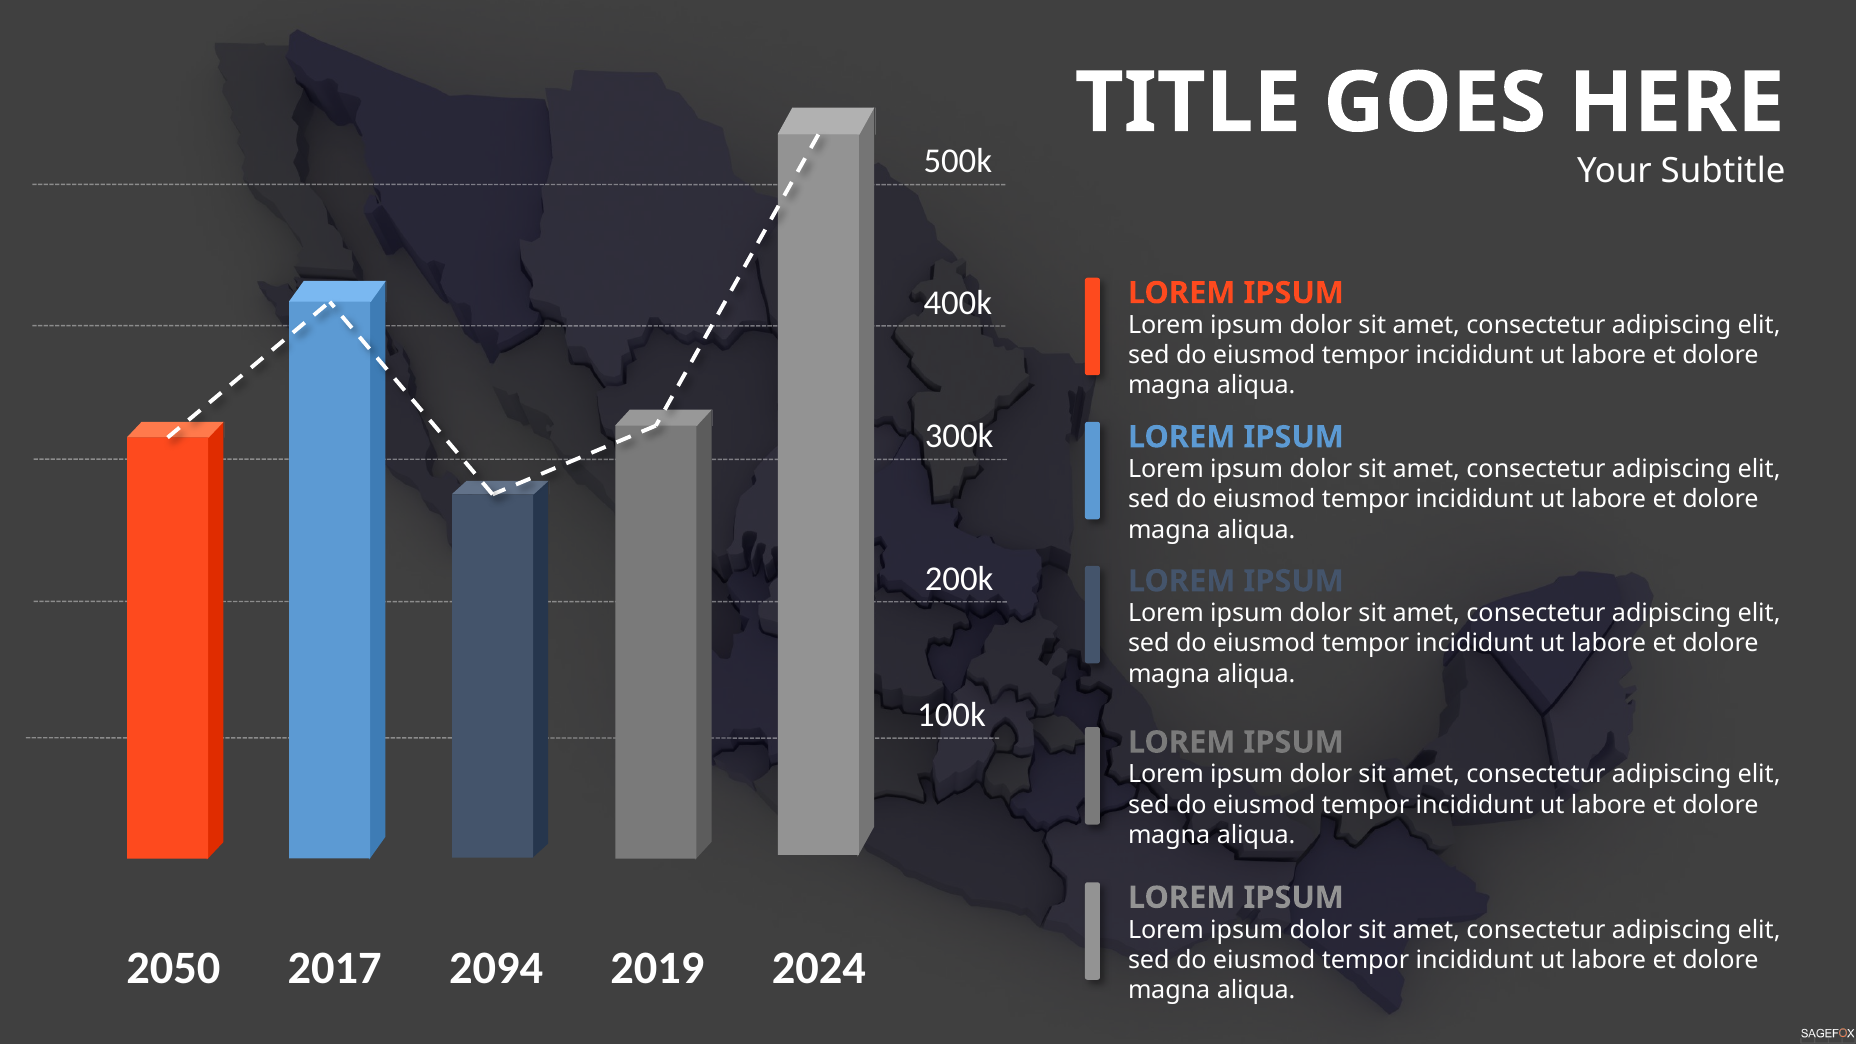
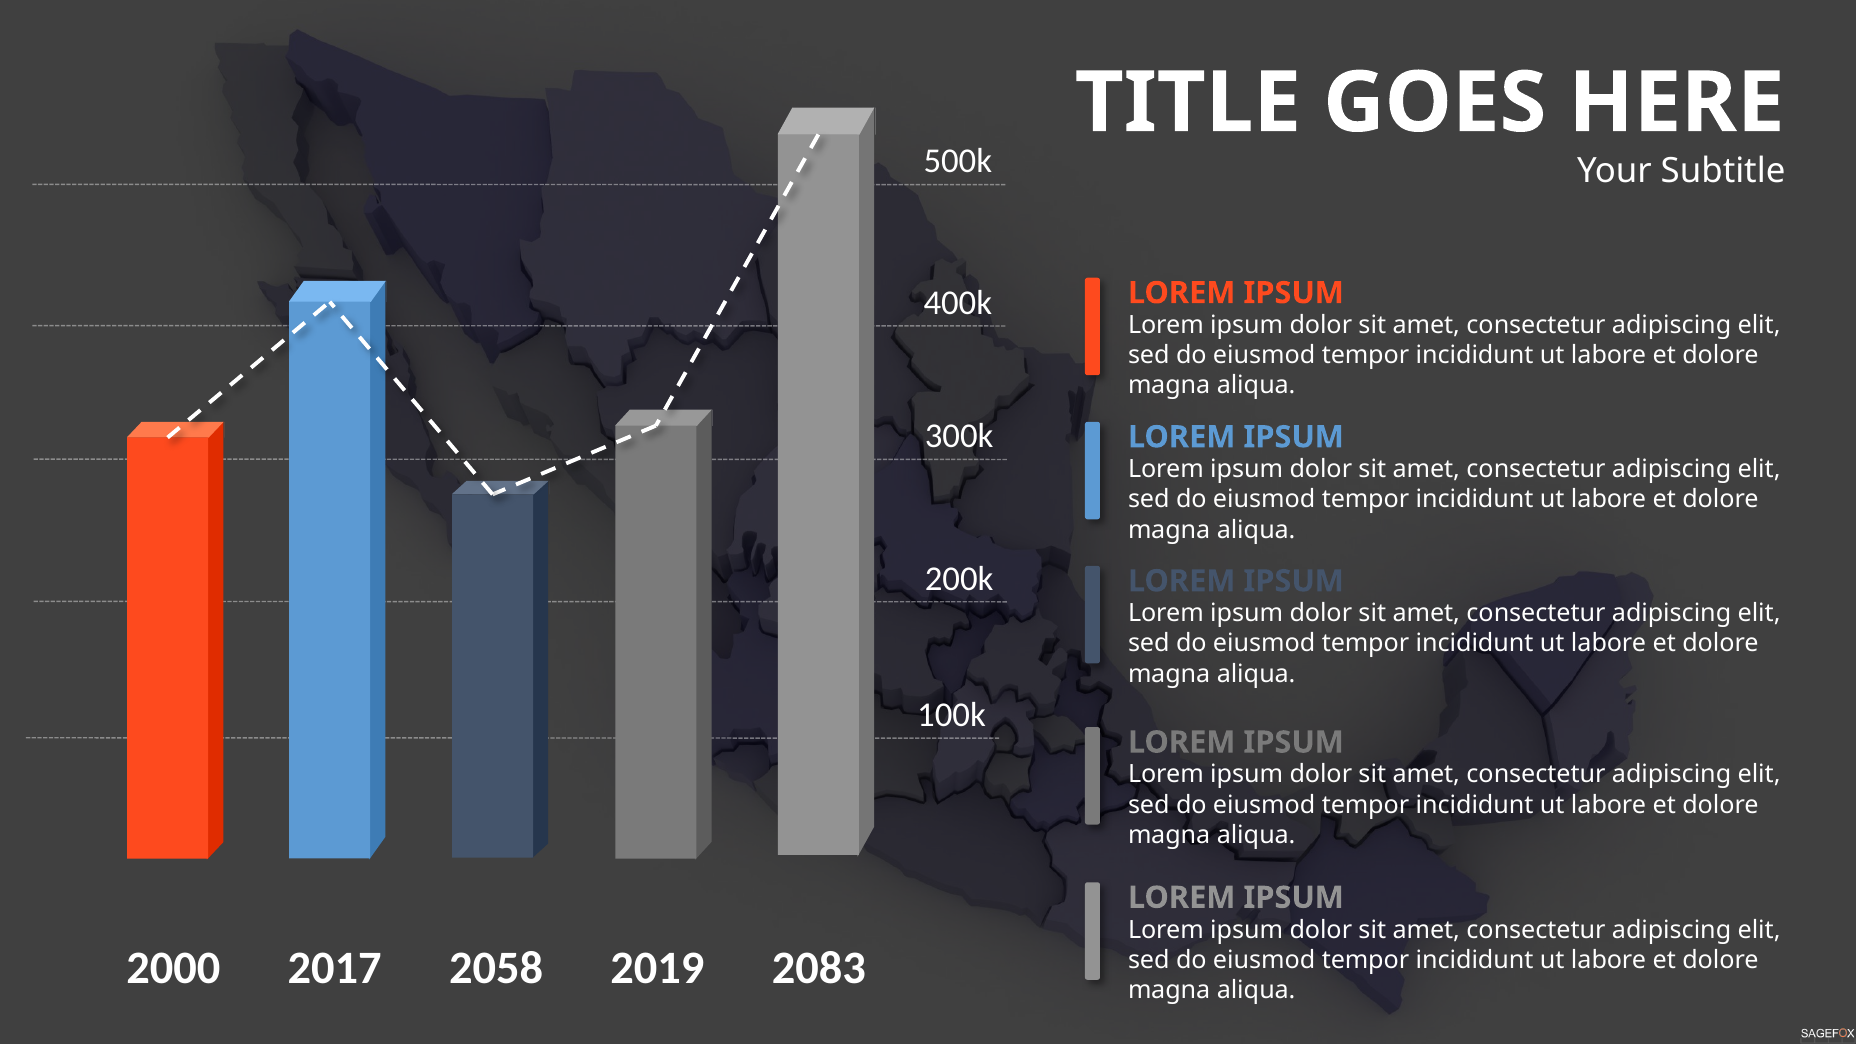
2050: 2050 -> 2000 (173, 968)
2094: 2094 -> 2058 (496, 968)
2024: 2024 -> 2083 (819, 968)
